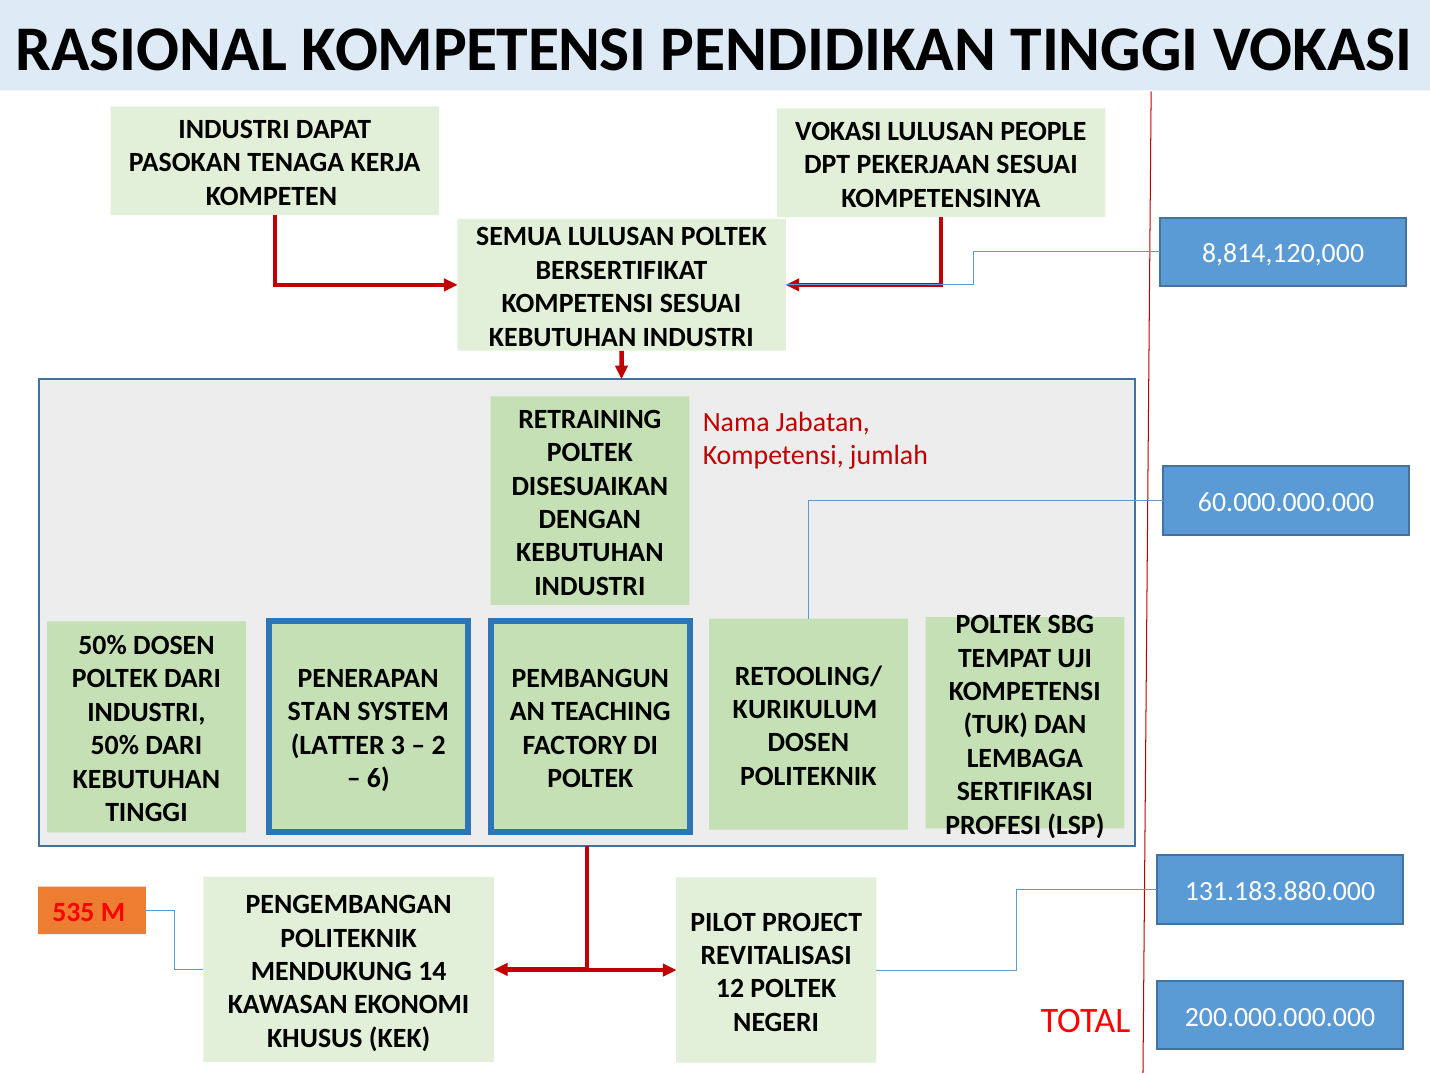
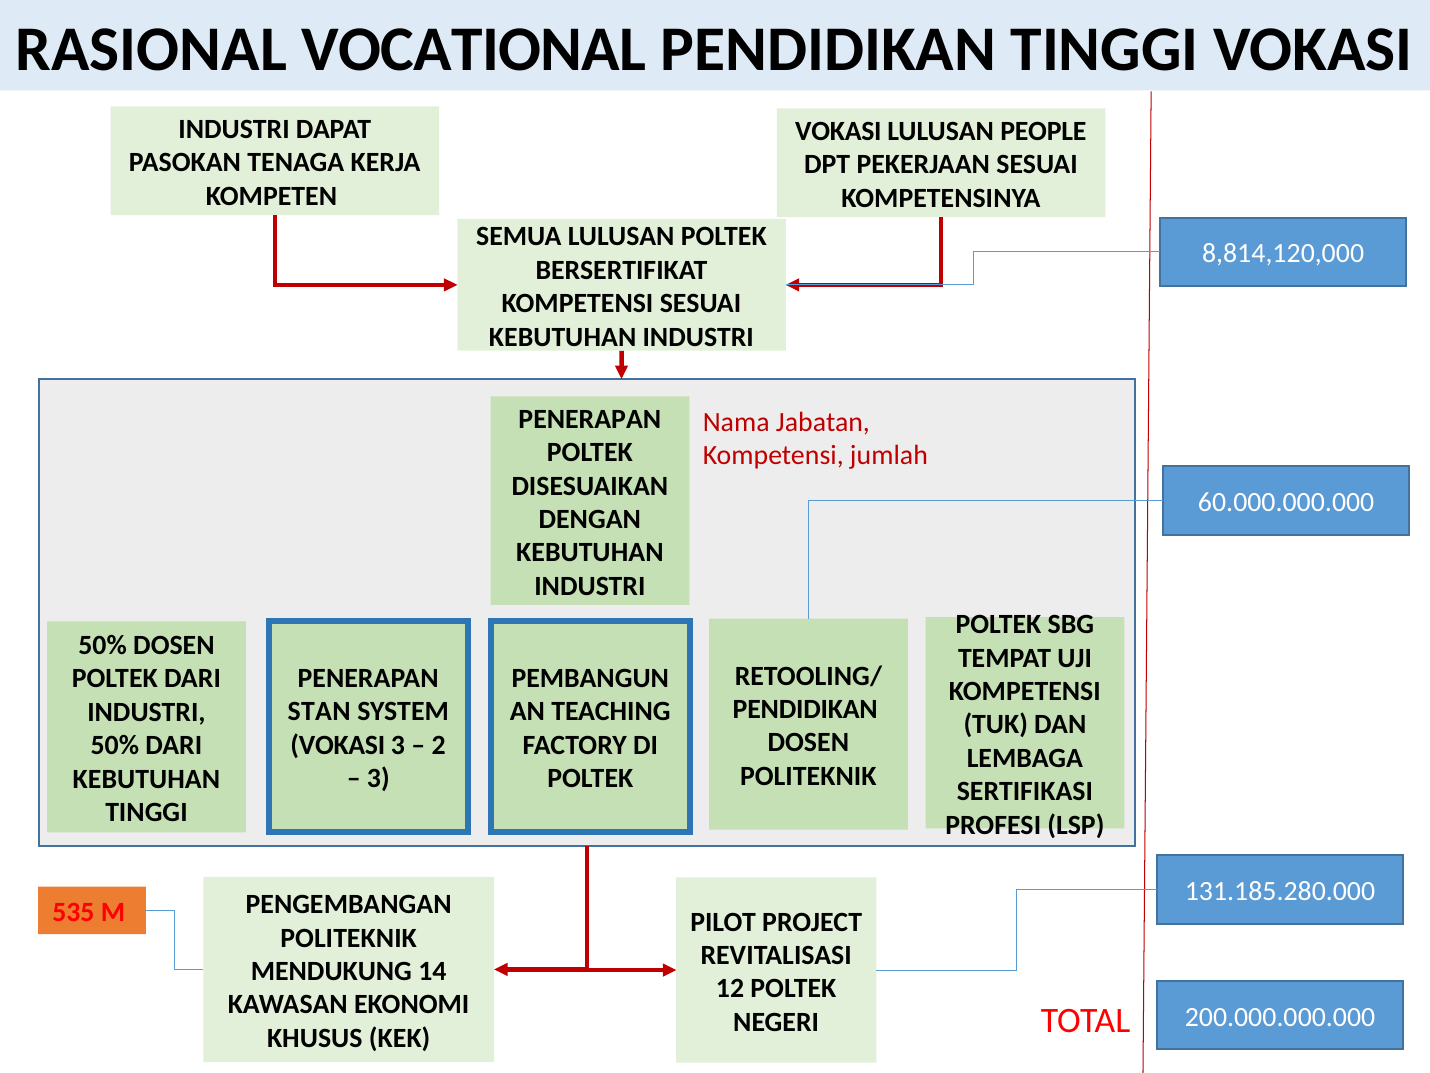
RASIONAL KOMPETENSI: KOMPETENSI -> VOCATIONAL (474, 50)
RETRAINING: RETRAINING -> PENERAPAN (590, 419)
KURIKULUM: KURIKULUM -> PENDIDIKAN (805, 709)
LATTER: LATTER -> VOKASI (338, 744)
6: 6 -> 3 (378, 778)
131.183.880.000: 131.183.880.000 -> 131.185.280.000 (1280, 891)
